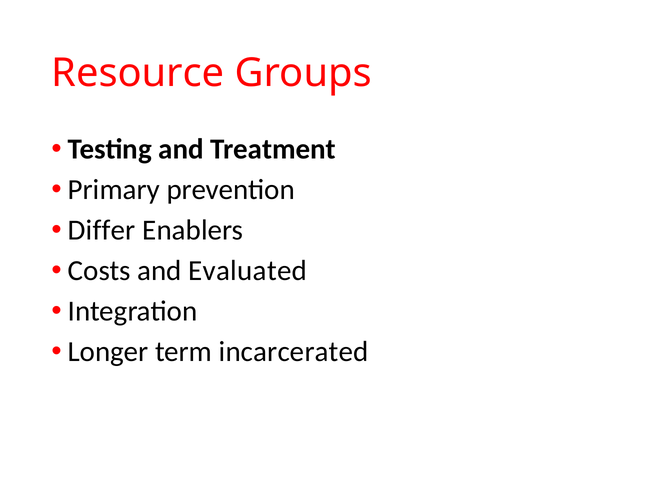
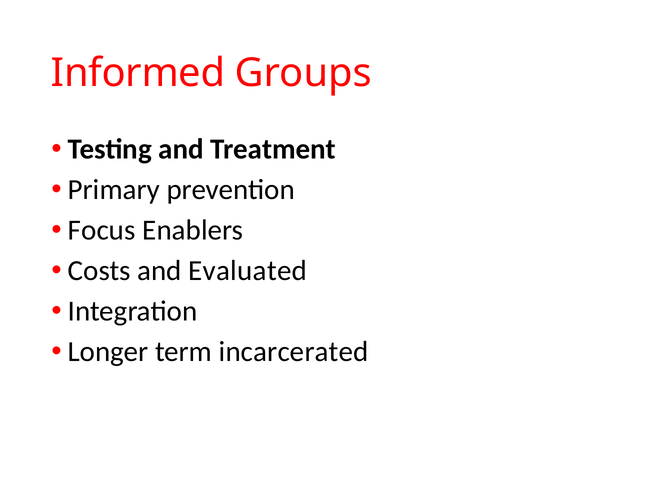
Resource: Resource -> Informed (138, 73)
Differ: Differ -> Focus (102, 230)
